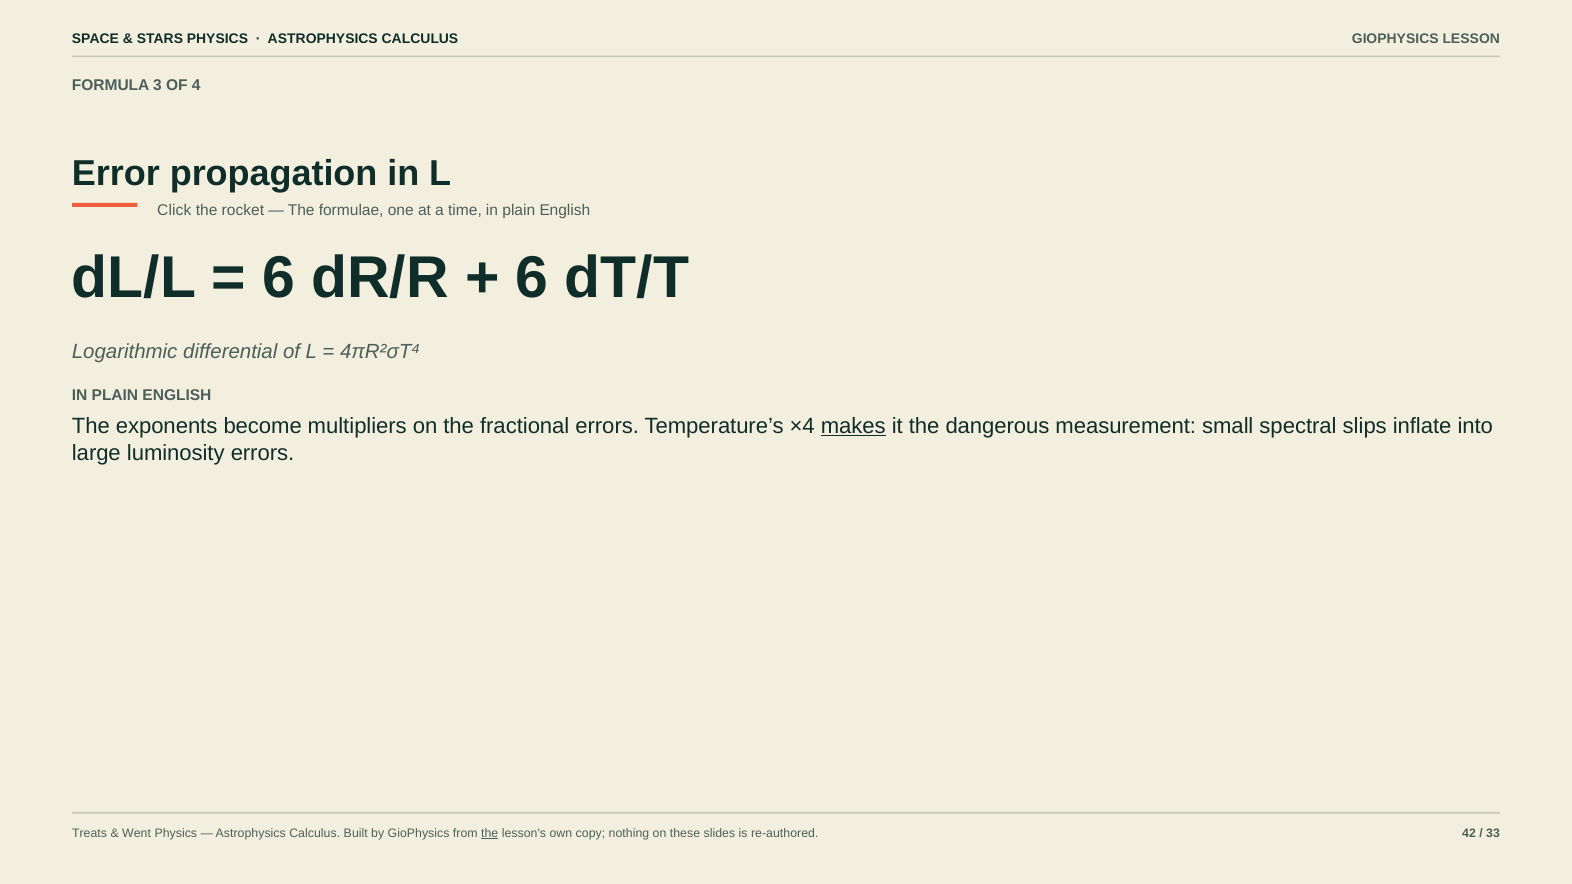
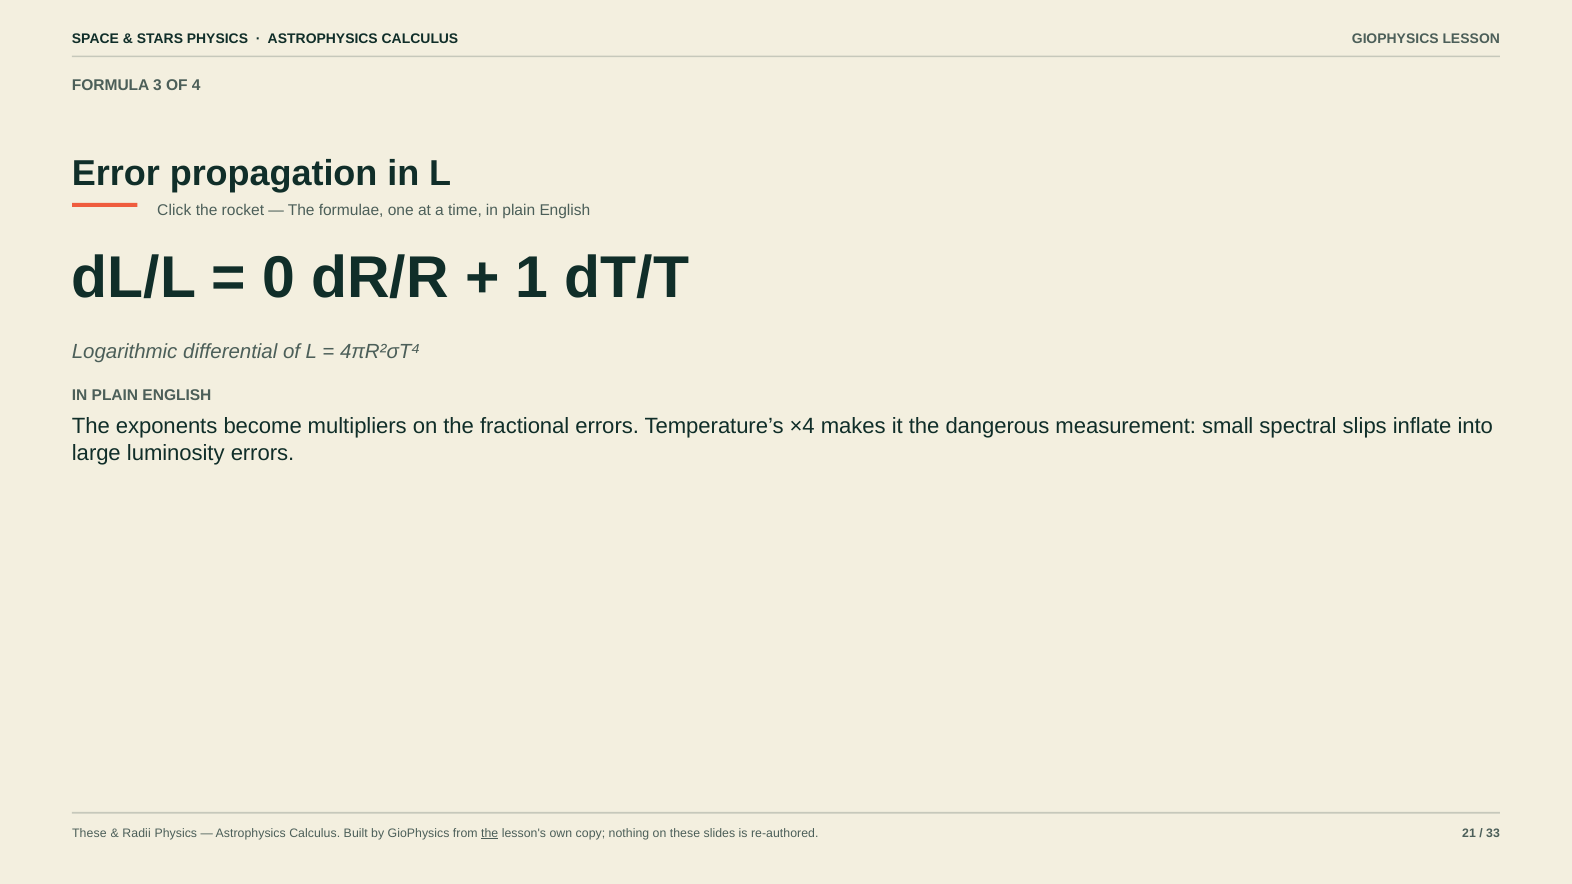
6: 6 -> 0 (279, 279)
6: 6 -> 1 (532, 279)
makes underline: present -> none (853, 426)
Treats: Treats -> These (89, 833)
Went: Went -> Radii (137, 833)
42: 42 -> 21 (1469, 833)
